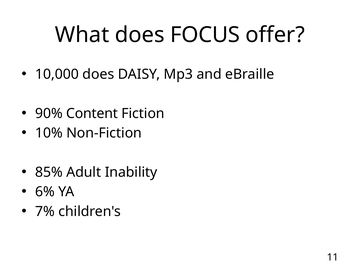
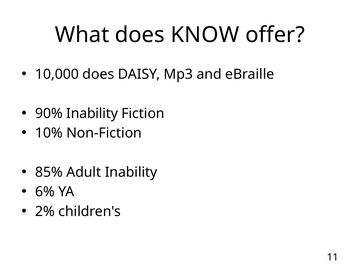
FOCUS: FOCUS -> KNOW (205, 35)
90% Content: Content -> Inability (92, 113)
7%: 7% -> 2% (45, 211)
